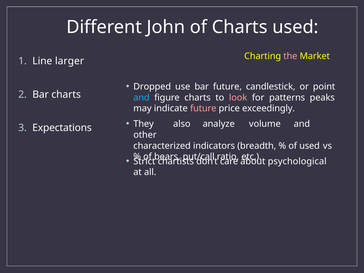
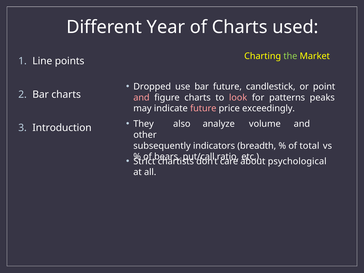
John: John -> Year (166, 27)
the colour: pink -> light green (290, 56)
larger: larger -> points (70, 61)
and colour: light blue -> pink (141, 98)
Expectations: Expectations -> Introduction (62, 128)
characterized: characterized -> subsequently (162, 146)
of used: used -> total (309, 146)
